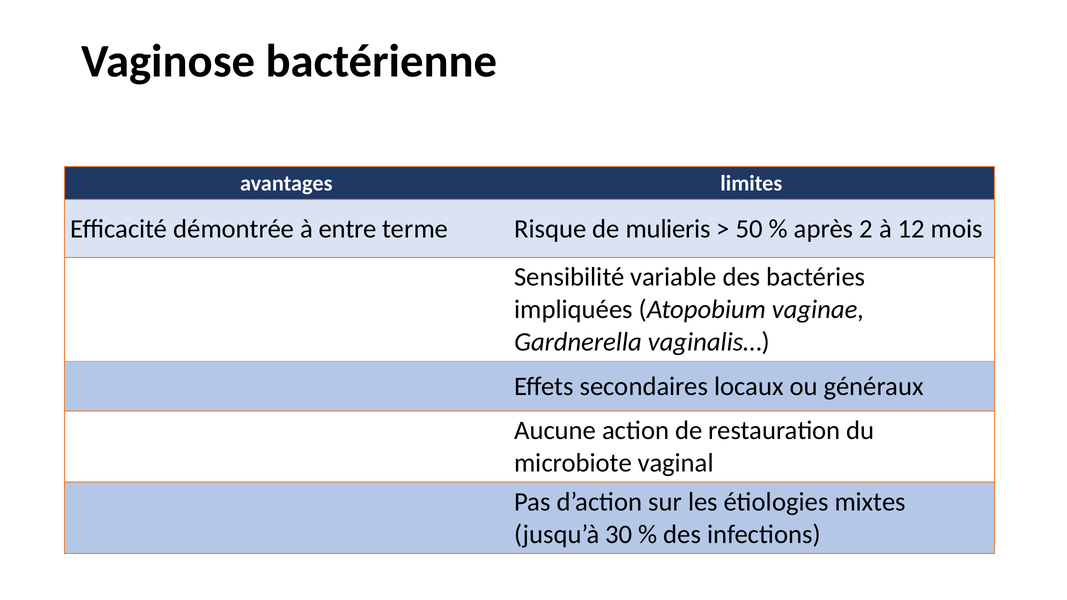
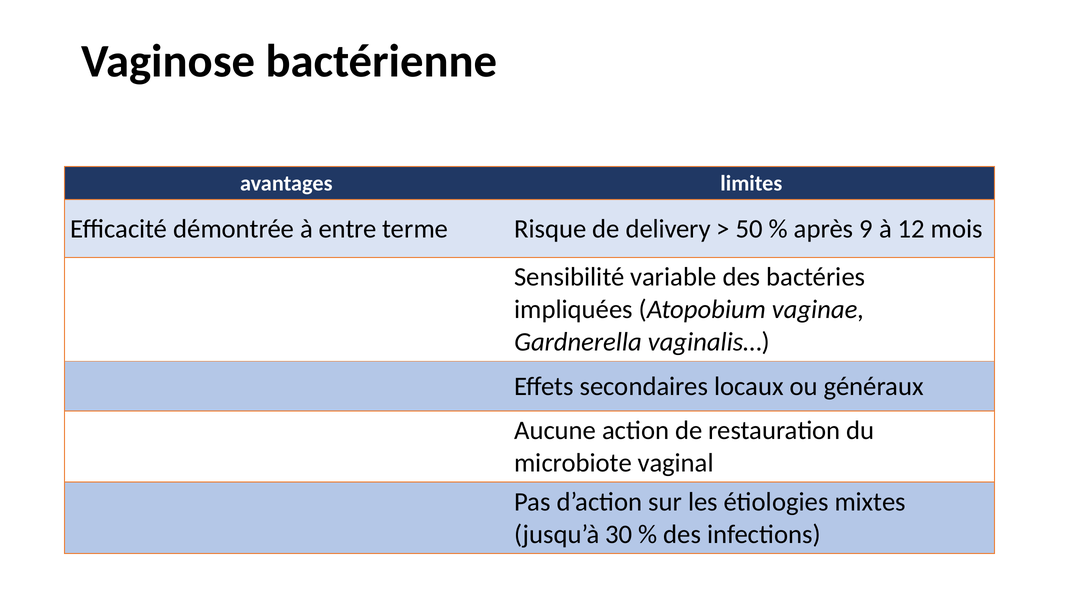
mulieris: mulieris -> delivery (668, 229)
2: 2 -> 9 (866, 229)
